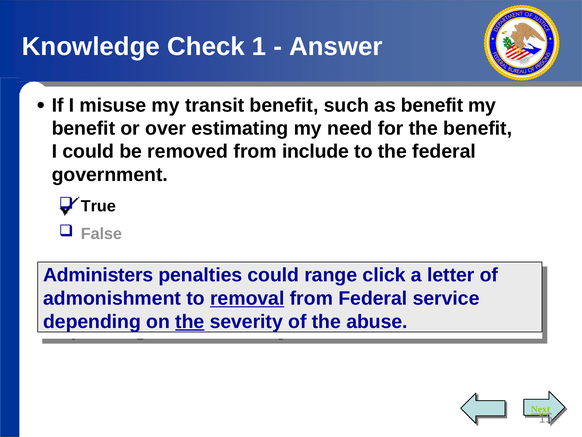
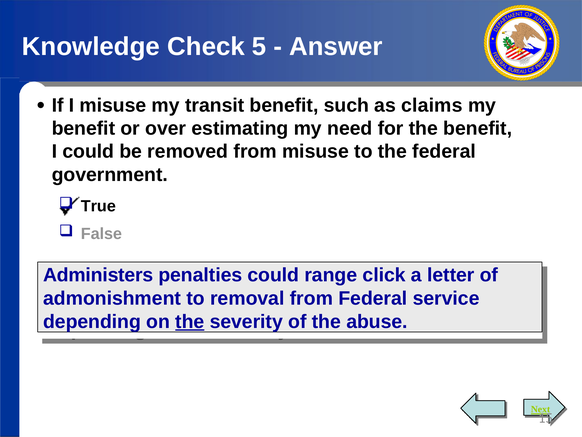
1: 1 -> 5 (259, 47)
as benefit: benefit -> claims (432, 105)
from include: include -> misuse (315, 151)
removal underline: present -> none (247, 298)
